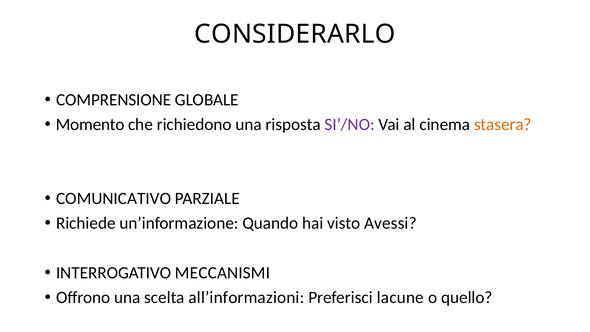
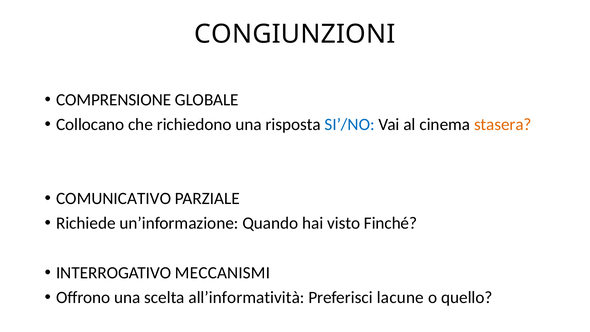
CONSIDERARLO: CONSIDERARLO -> CONGIUNZIONI (295, 34)
Momento: Momento -> Collocano (90, 124)
SI’/NO colour: purple -> blue (350, 124)
Avessi: Avessi -> Finché (390, 223)
all’informazioni: all’informazioni -> all’informatività (246, 297)
